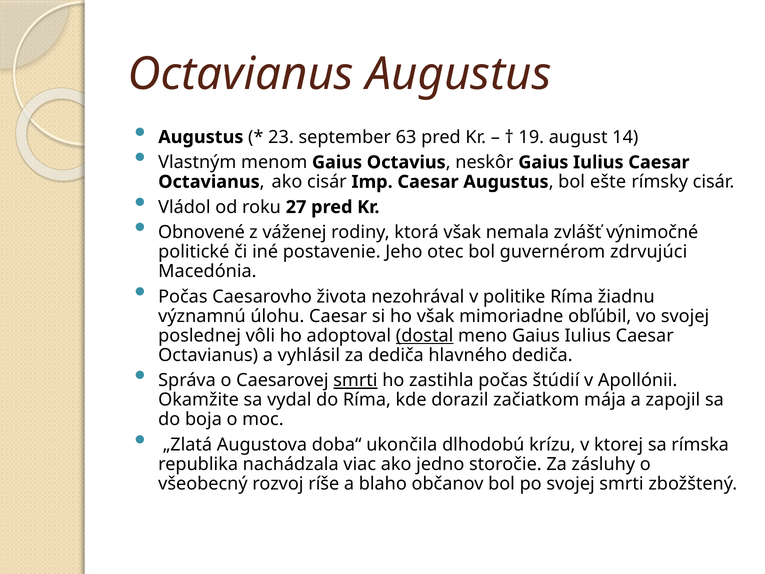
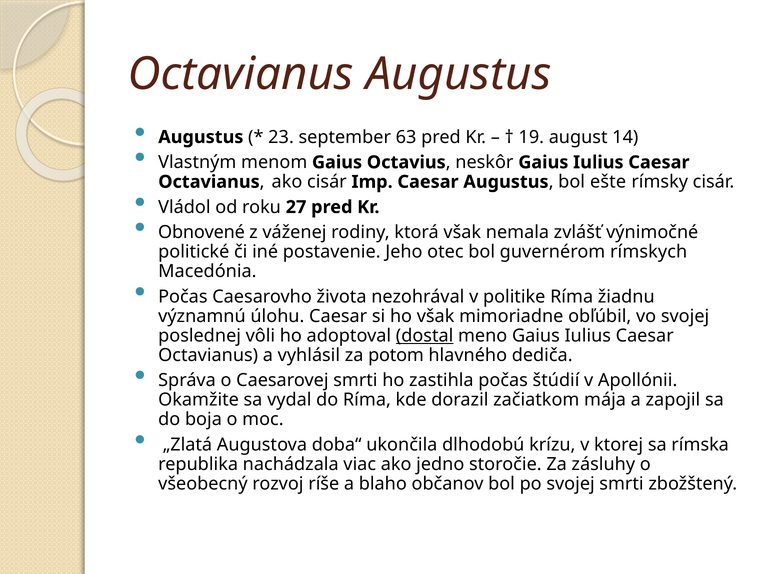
zdrvujúci: zdrvujúci -> rímskych (649, 252)
za dediča: dediča -> potom (396, 355)
smrti underline: present -> none (355, 380)
